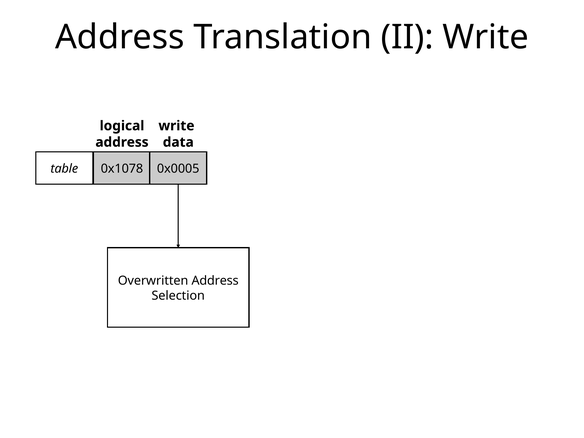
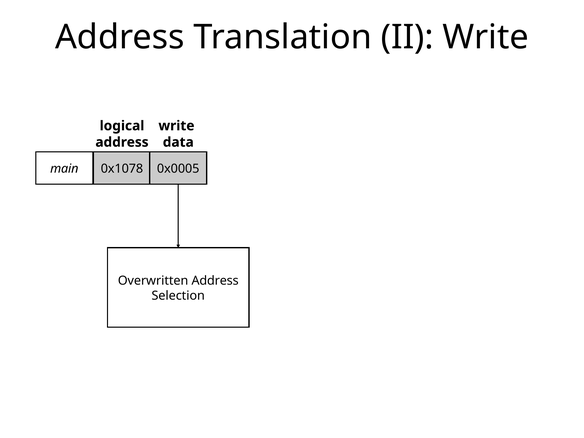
table: table -> main (64, 169)
